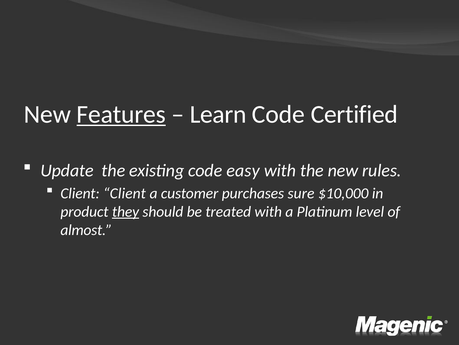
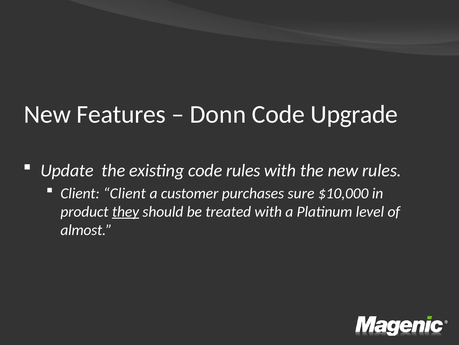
Features underline: present -> none (121, 114)
Learn: Learn -> Donn (218, 114)
Certified: Certified -> Upgrade (354, 114)
code easy: easy -> rules (243, 170)
